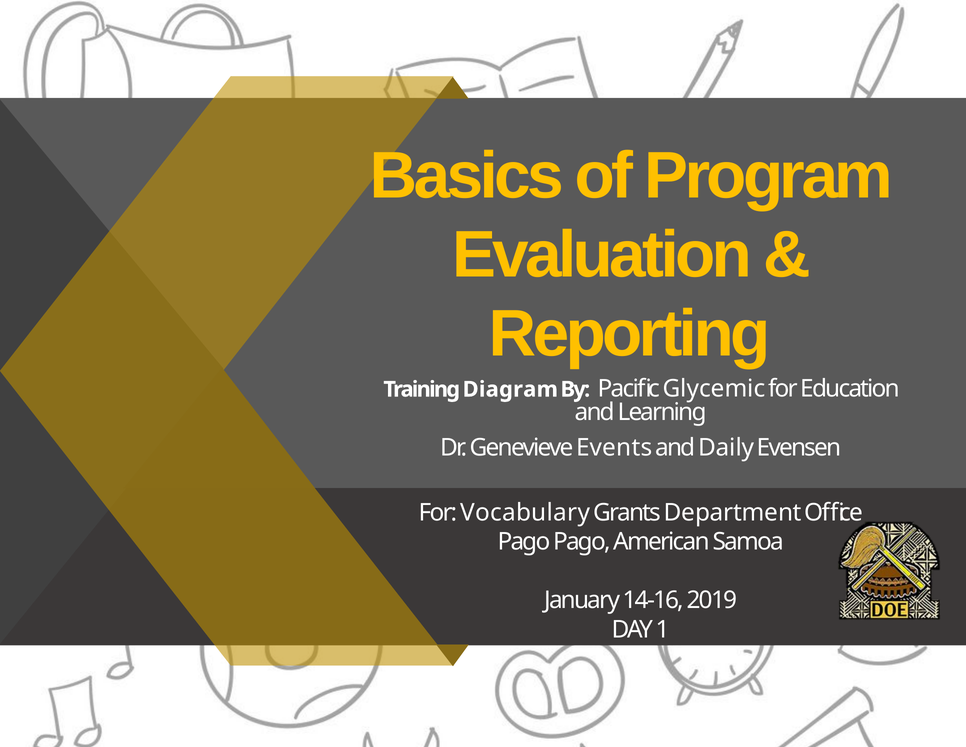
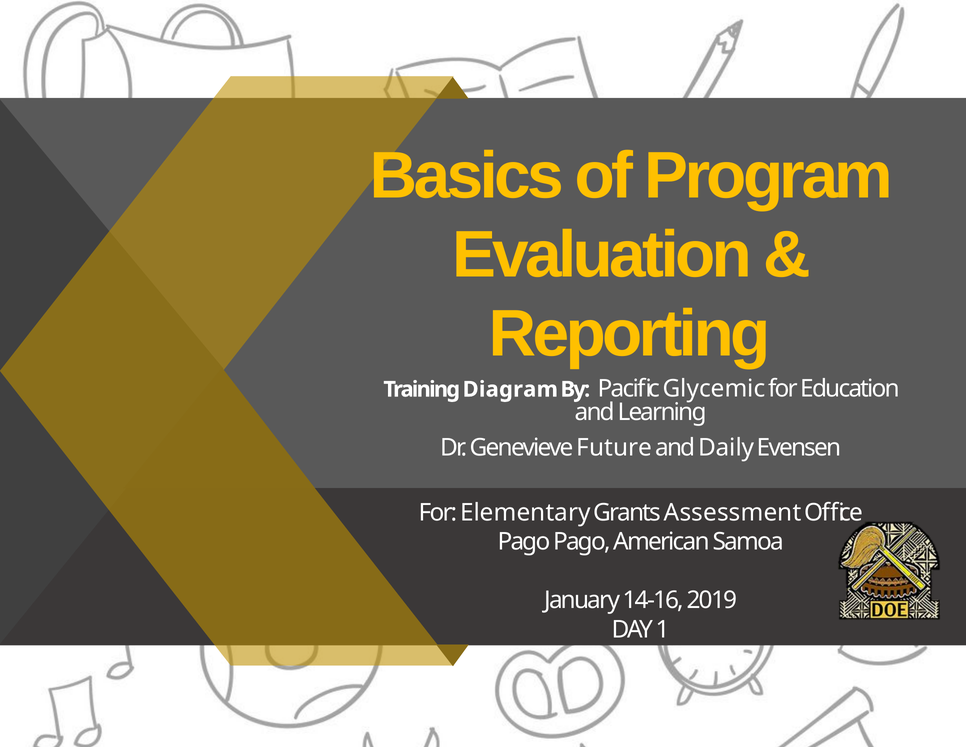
Events: Events -> Future (614, 447)
Vocabulary: Vocabulary -> Elementary (525, 512)
Department: Department -> Assessment (733, 512)
